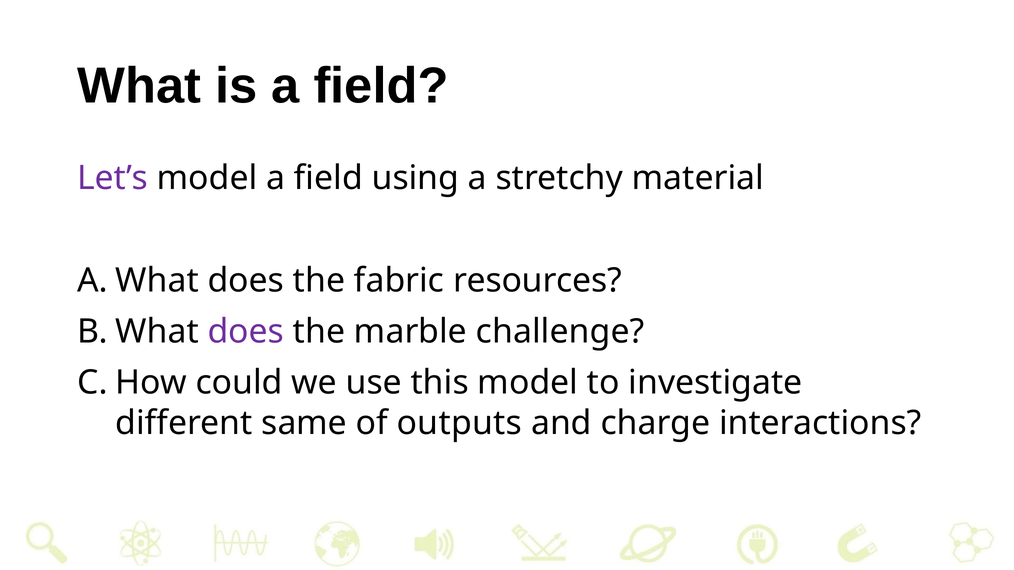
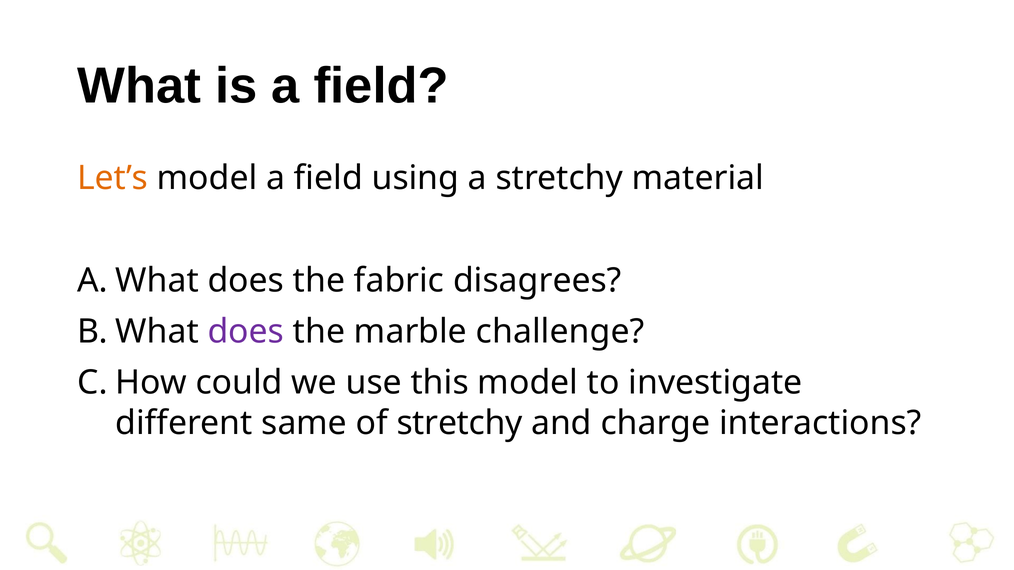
Let’s colour: purple -> orange (113, 178)
resources: resources -> disagrees (537, 281)
of outputs: outputs -> stretchy (460, 423)
